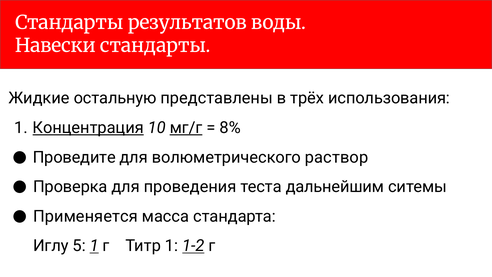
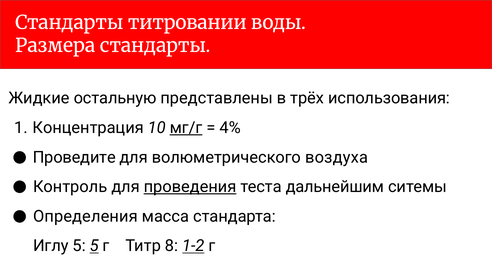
результатов: результатов -> титровании (187, 23)
Навески: Навески -> Размера (55, 46)
Концентрация underline: present -> none (88, 128)
8%: 8% -> 4% (230, 128)
раствор: раствор -> воздуха (337, 157)
Проверка: Проверка -> Контроль (70, 187)
проведения underline: none -> present (190, 187)
Применяется: Применяется -> Определения (85, 216)
5 1: 1 -> 5 (94, 246)
Титр 1: 1 -> 8 (172, 246)
